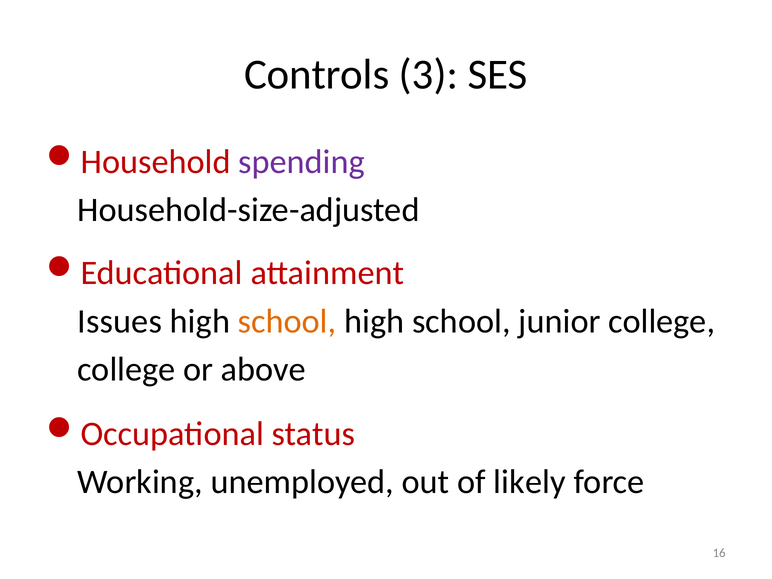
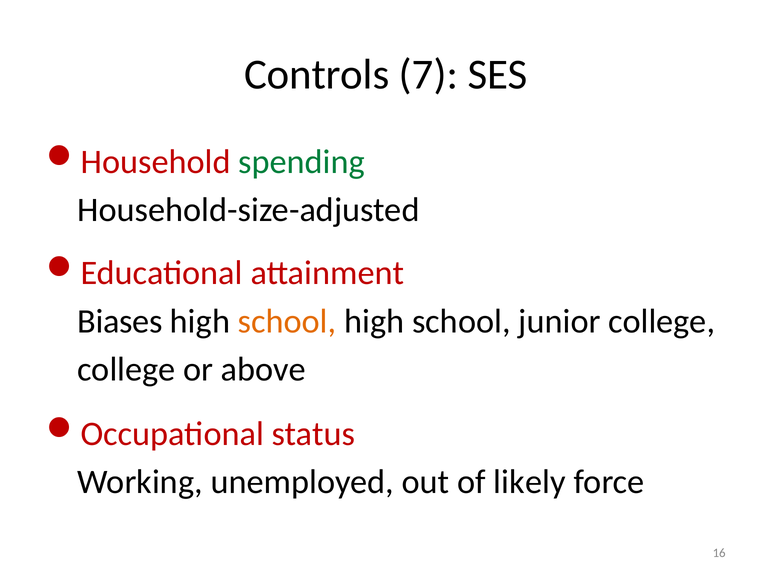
3: 3 -> 7 (429, 74)
spending colour: purple -> green (302, 162)
Issues: Issues -> Biases (120, 321)
